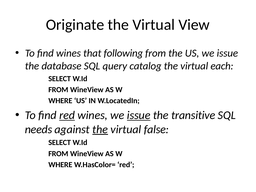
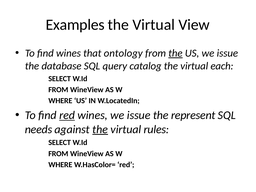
Originate: Originate -> Examples (75, 25)
following: following -> ontology (123, 53)
the underline: none -> present (175, 53)
issue underline: present -> none (139, 115)
transitive: transitive -> represent (193, 115)
false: false -> rules (156, 129)
